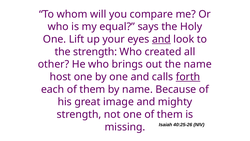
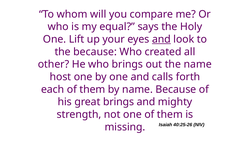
the strength: strength -> because (95, 52)
forth underline: present -> none (188, 77)
great image: image -> brings (119, 102)
